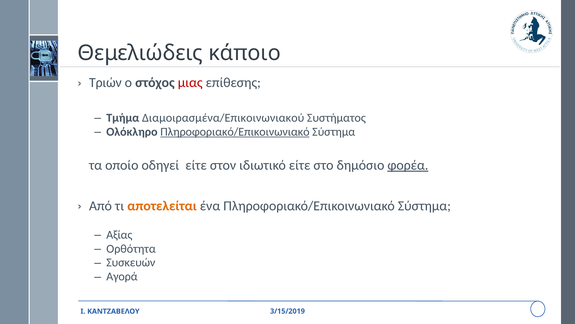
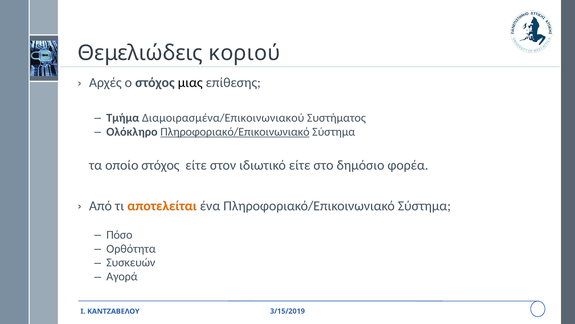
κάποιο: κάποιο -> κοριού (245, 53)
Τριών: Τριών -> Αρχές (105, 83)
μιας colour: red -> black (190, 83)
οποίο οδηγεί: οδηγεί -> στόχος (160, 165)
φορέα underline: present -> none (408, 165)
Αξίας: Αξίας -> Πόσο (119, 235)
